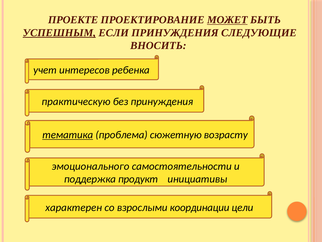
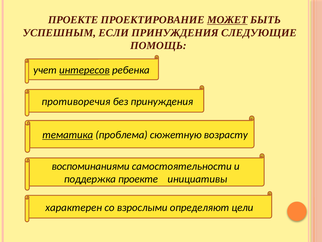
УСПЕШНЫМ underline: present -> none (59, 33)
ВНОСИТЬ: ВНОСИТЬ -> ПОМОЩЬ (158, 46)
интересов underline: none -> present (84, 70)
практическую: практическую -> противоречия (76, 101)
эмоционального: эмоционального -> воспоминаниями (91, 166)
поддержка продукт: продукт -> проекте (138, 179)
координации: координации -> определяют (200, 207)
